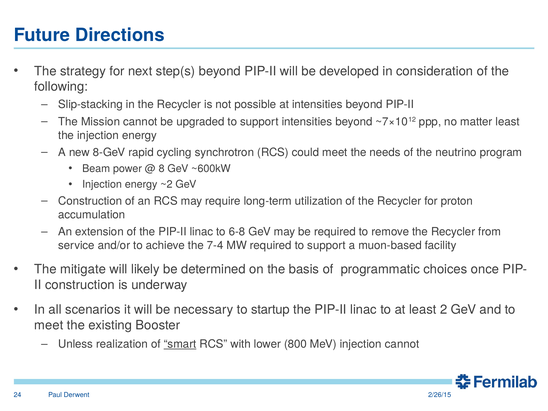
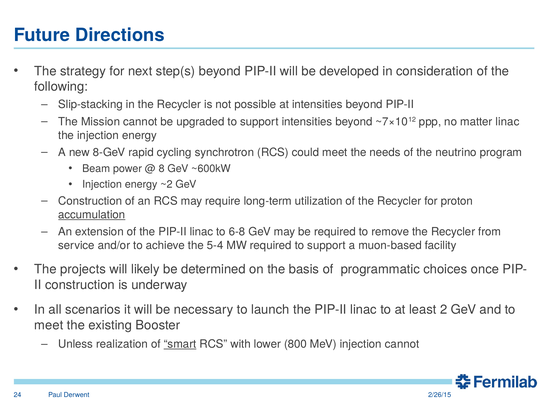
matter least: least -> linac (507, 122)
accumulation underline: none -> present (92, 215)
7-4: 7-4 -> 5-4 (215, 246)
mitigate: mitigate -> projects (83, 269)
startup: startup -> launch (270, 310)
